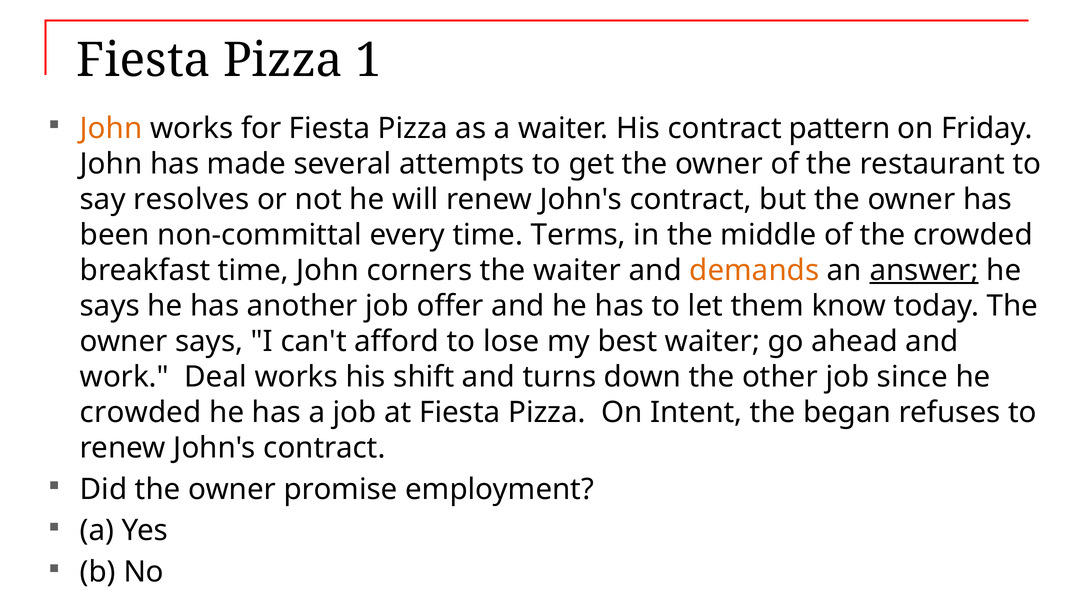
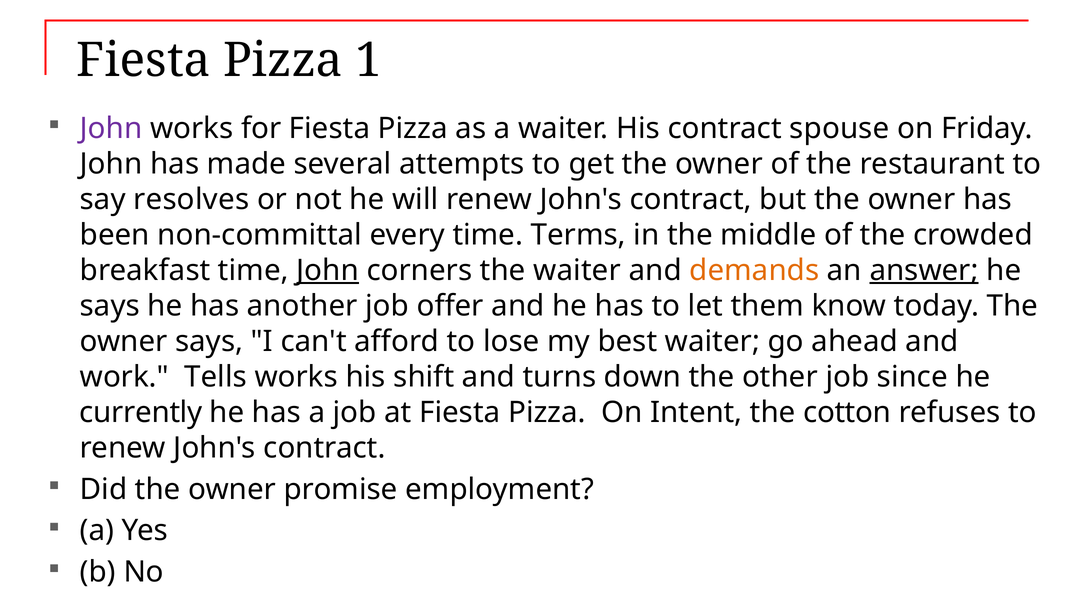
John colour: orange -> purple (111, 128)
pattern: pattern -> spouse (839, 128)
John underline: none -> present (328, 270)
Deal: Deal -> Tells (216, 376)
crowded: crowded -> currently (141, 412)
began: began -> cotton (847, 412)
